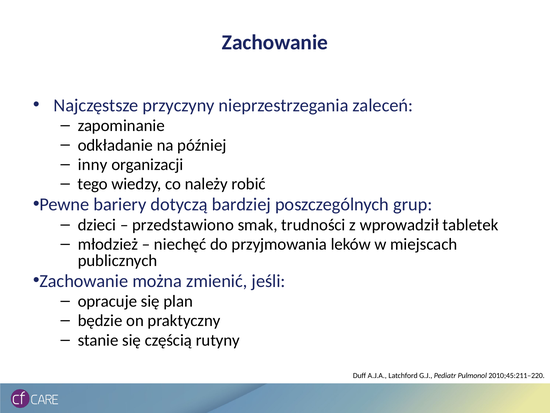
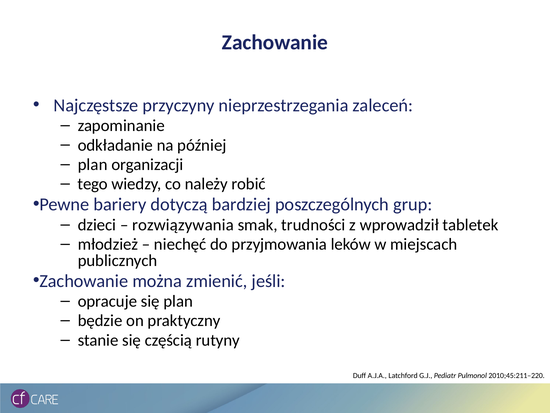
inny: inny -> plan (93, 164)
przedstawiono: przedstawiono -> rozwiązywania (183, 225)
